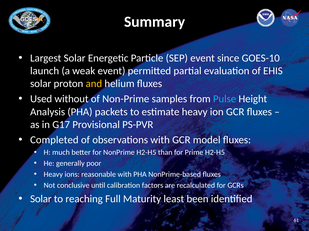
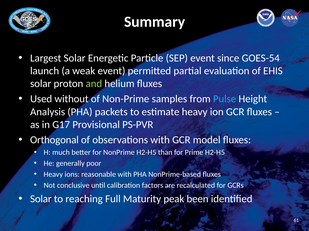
GOES-10: GOES-10 -> GOES-54 (261, 58)
and colour: yellow -> light green (94, 84)
Completed: Completed -> Orthogonal (54, 140)
least: least -> peak (174, 200)
